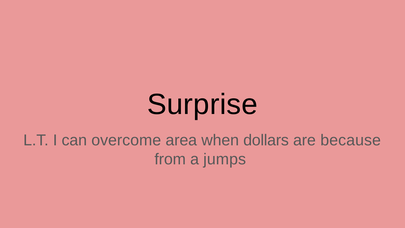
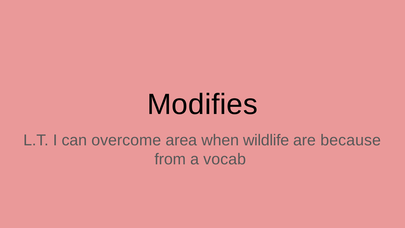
Surprise: Surprise -> Modifies (202, 104)
dollars: dollars -> wildlife (266, 140)
jumps: jumps -> vocab (225, 159)
